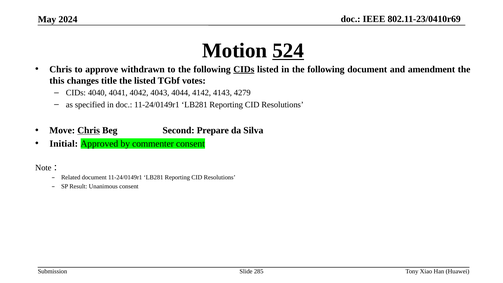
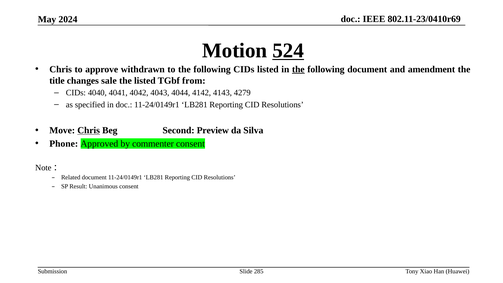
CIDs underline: present -> none (244, 69)
the underline: none -> present (298, 69)
this: this -> title (57, 81)
title: title -> sale (109, 81)
votes: votes -> from (194, 81)
Prepare: Prepare -> Preview (213, 130)
Initial: Initial -> Phone (64, 144)
